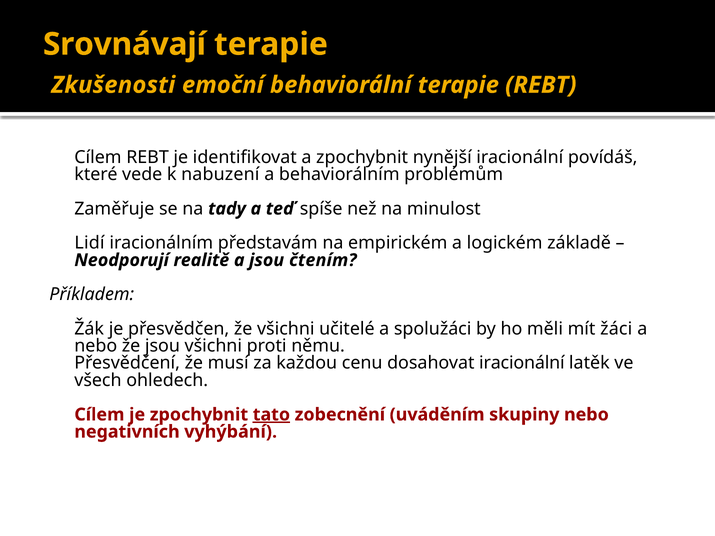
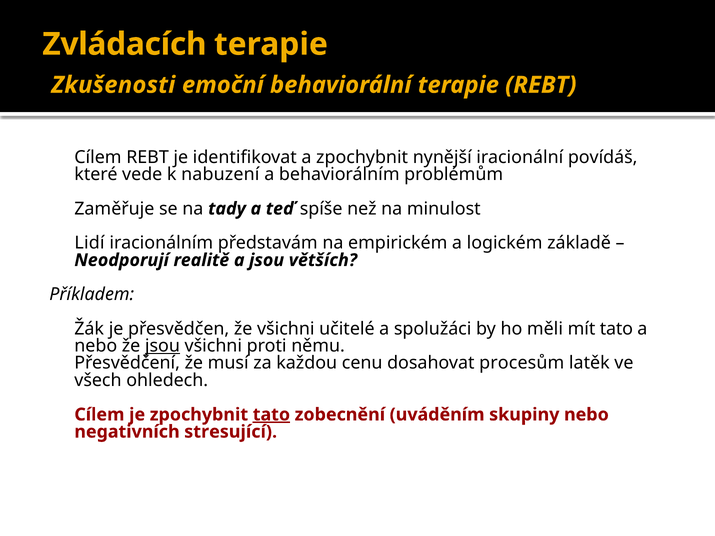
Srovnávají: Srovnávají -> Zvládacích (124, 44)
čtením: čtením -> větších (323, 260)
mít žáci: žáci -> tato (616, 329)
jsou underline: none -> present (162, 346)
dosahovat iracionální: iracionální -> procesům (522, 363)
vyhýbání: vyhýbání -> stresující (231, 432)
